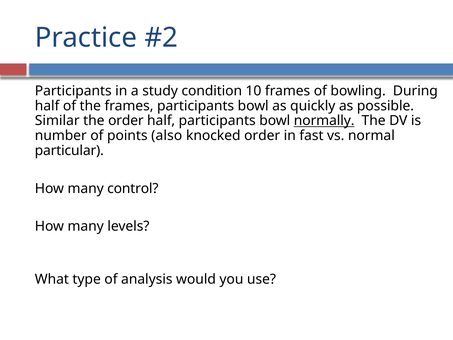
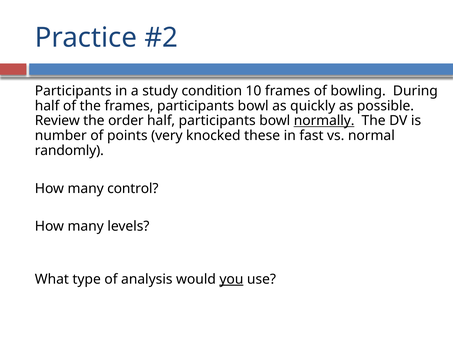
Similar: Similar -> Review (57, 121)
also: also -> very (167, 136)
knocked order: order -> these (262, 136)
particular: particular -> randomly (69, 151)
you underline: none -> present (231, 279)
